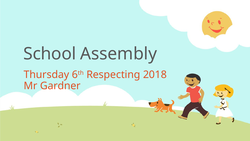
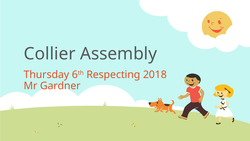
School: School -> Collier (50, 54)
